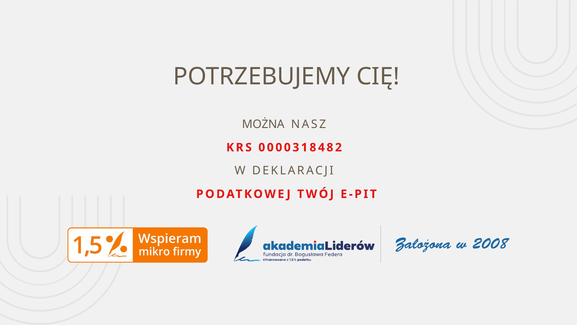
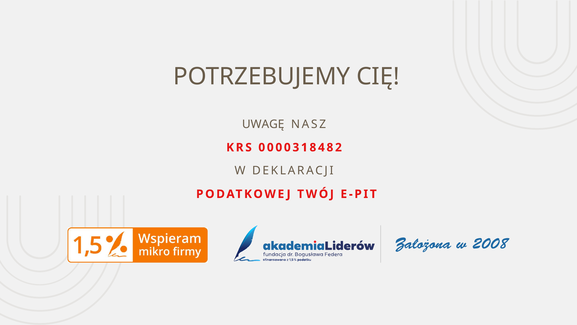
MOŻNA: MOŻNA -> UWAGĘ (263, 124)
